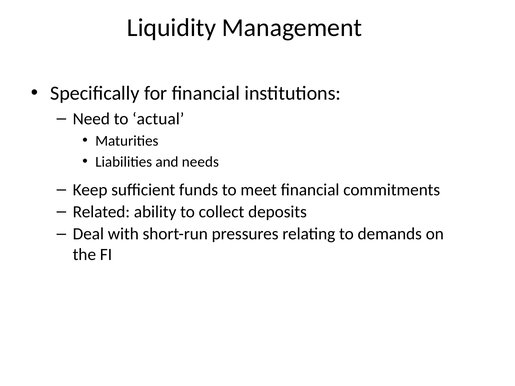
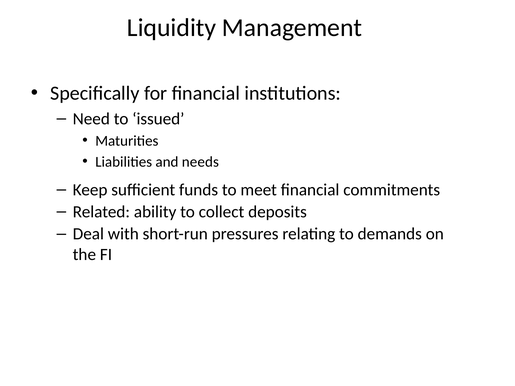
actual: actual -> issued (158, 119)
